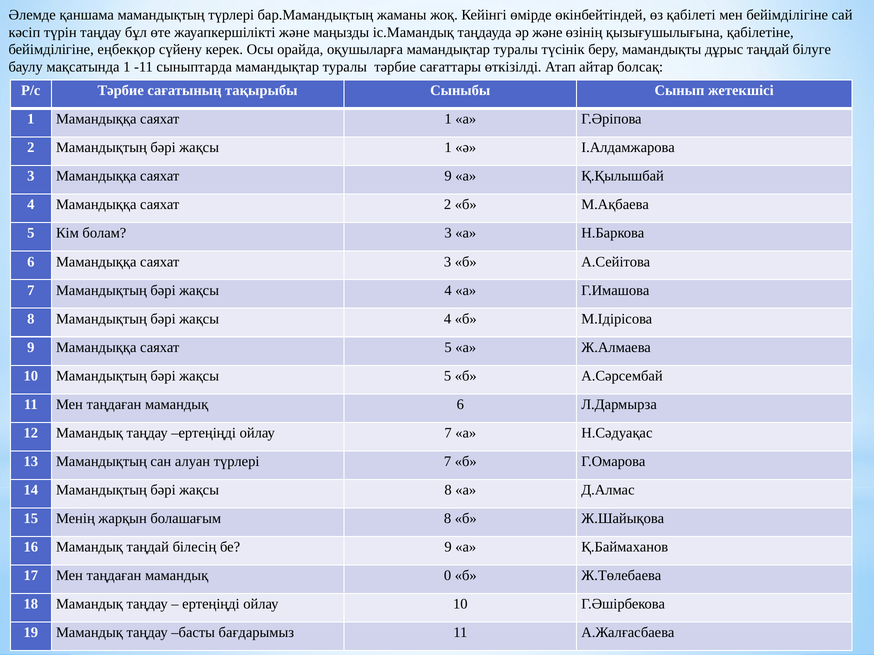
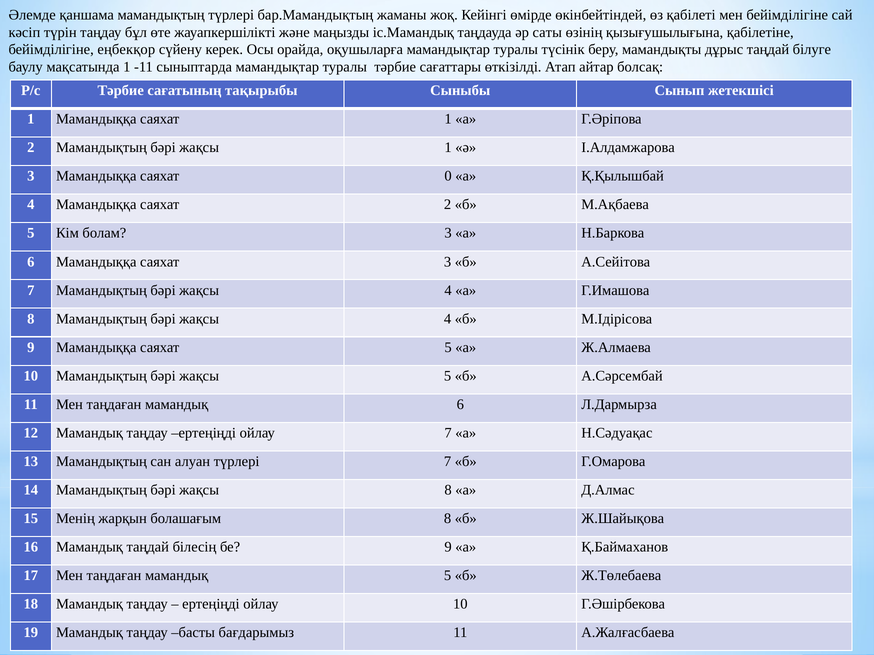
әр және: және -> саты (547, 32)
саяхат 9: 9 -> 0 (448, 176)
мамандық 0: 0 -> 5 (448, 576)
